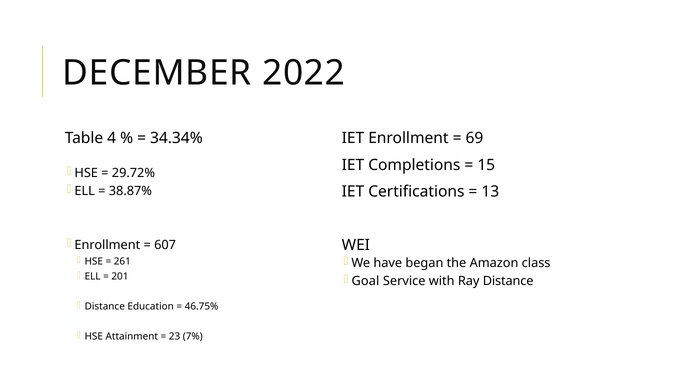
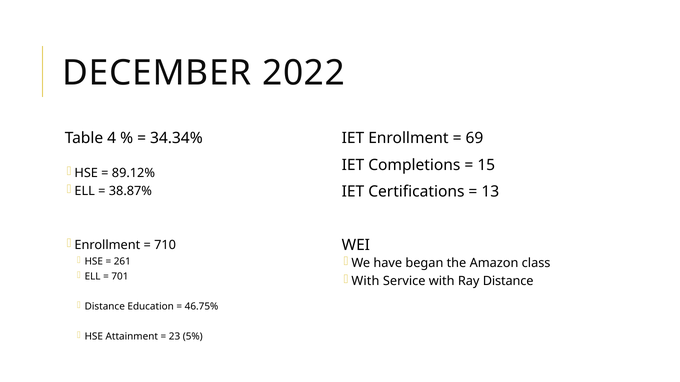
29.72%: 29.72% -> 89.12% (133, 173)
607: 607 -> 710 (165, 245)
201: 201 -> 701 (120, 277)
Goal: Goal -> With (365, 282)
7%: 7% -> 5% (193, 337)
